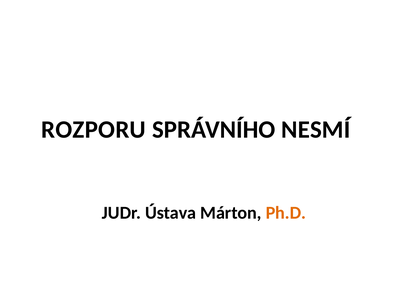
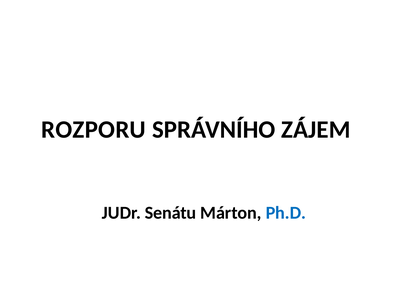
NESMÍ: NESMÍ -> ZÁJEM (316, 130)
Ústava: Ústava -> Senátu (171, 213)
Ph.D colour: orange -> blue (286, 213)
